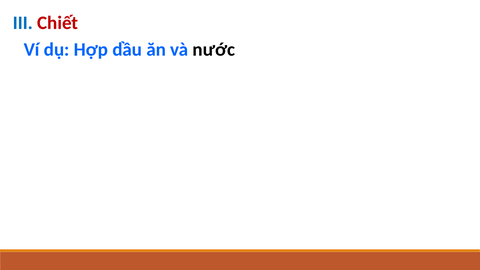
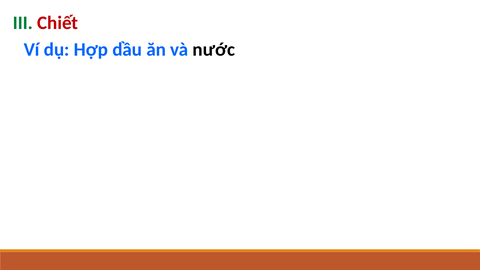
III colour: blue -> green (23, 23)
